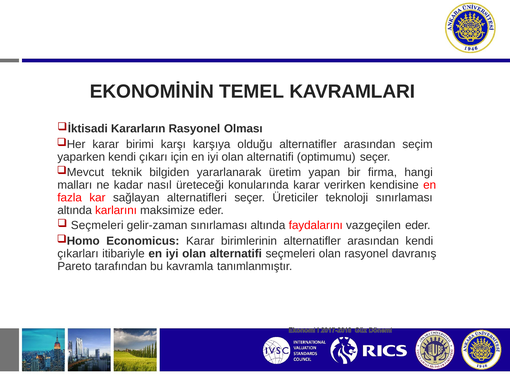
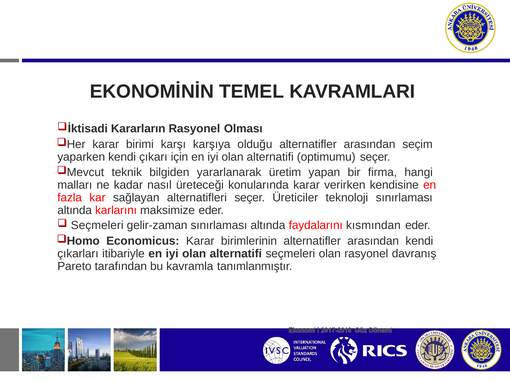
vazgeçilen: vazgeçilen -> kısmından (373, 226)
